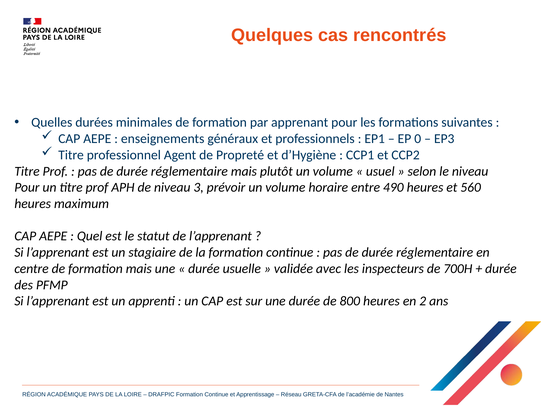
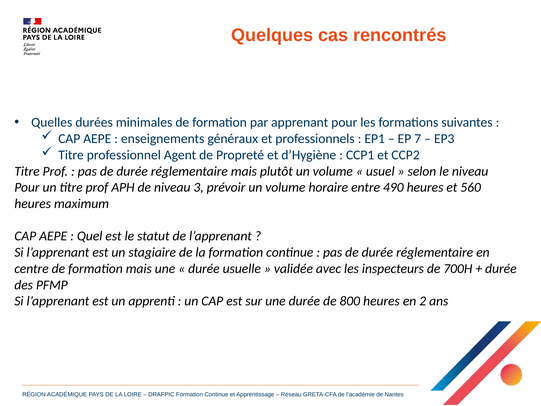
0: 0 -> 7 (418, 139)
